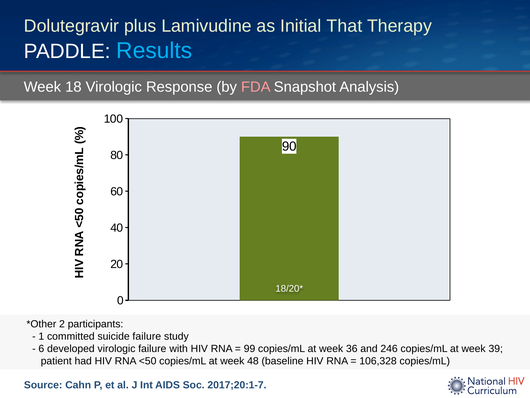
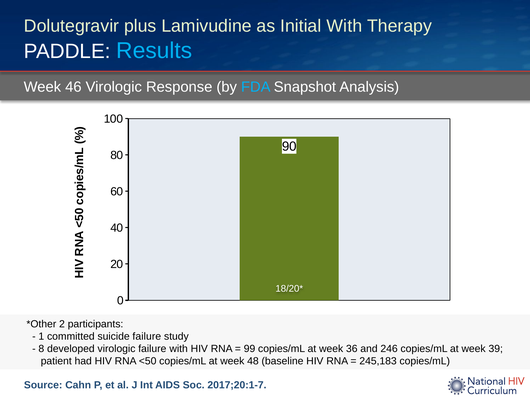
Initial That: That -> With (344, 26)
18: 18 -> 46 (73, 87)
FDA colour: pink -> light blue (256, 87)
6: 6 -> 8 (41, 348)
106,328: 106,328 -> 245,183 (378, 361)
